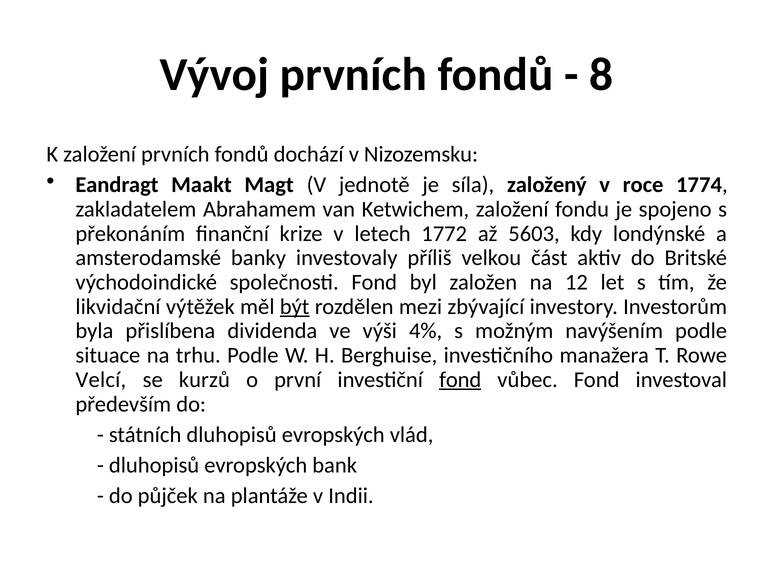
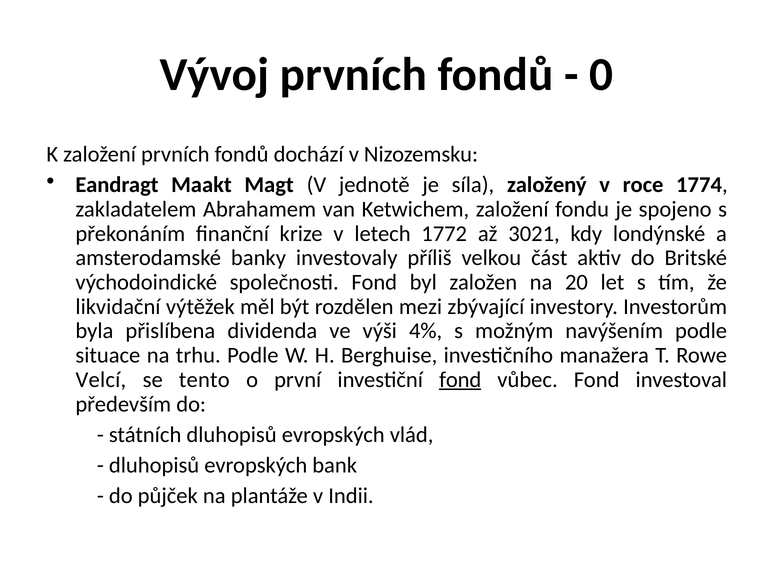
8: 8 -> 0 (601, 75)
5603: 5603 -> 3021 (534, 234)
12: 12 -> 20 (576, 283)
být underline: present -> none (295, 307)
kurzů: kurzů -> tento (204, 380)
